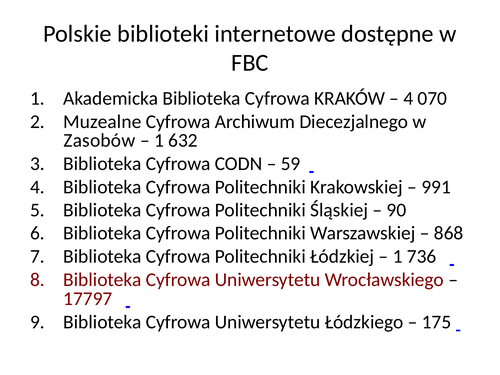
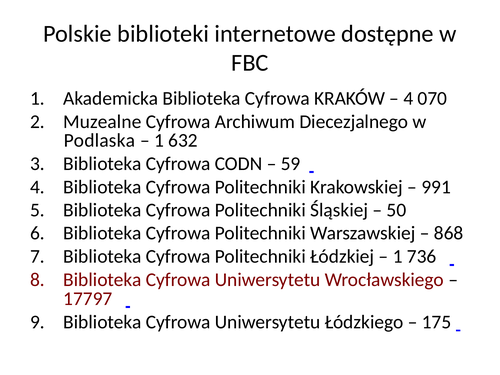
Zasobów: Zasobów -> Podlaska (99, 140)
90: 90 -> 50 (396, 210)
